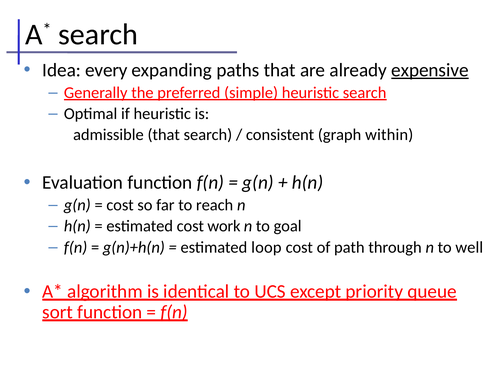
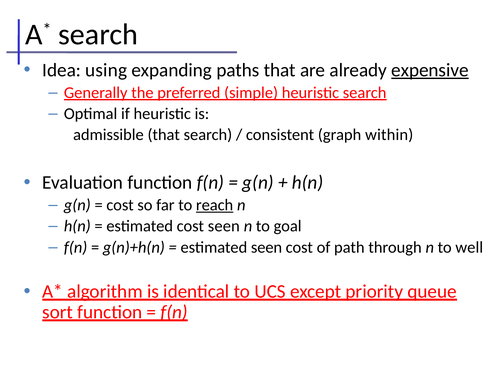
every: every -> using (106, 70)
reach underline: none -> present (215, 205)
cost work: work -> seen (224, 226)
estimated loop: loop -> seen (267, 247)
